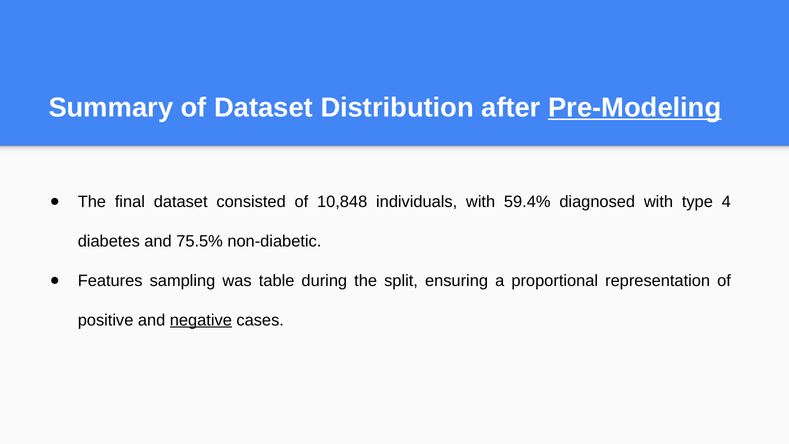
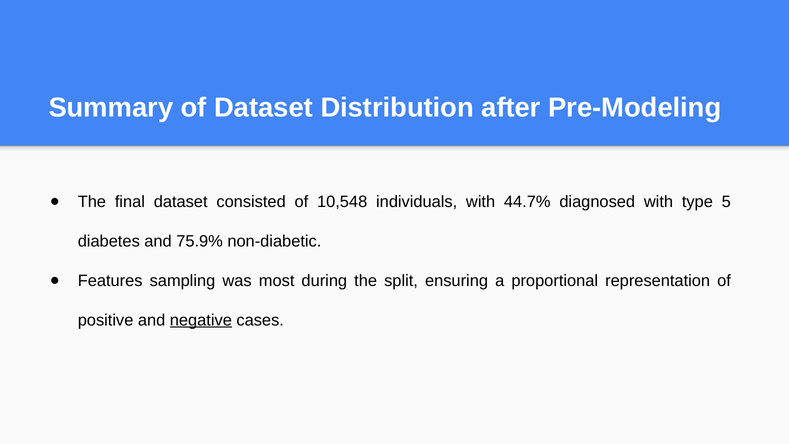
Pre-Modeling underline: present -> none (635, 108)
10,848: 10,848 -> 10,548 (342, 202)
59.4%: 59.4% -> 44.7% (527, 202)
4: 4 -> 5 (726, 202)
75.5%: 75.5% -> 75.9% (200, 241)
table: table -> most (277, 281)
